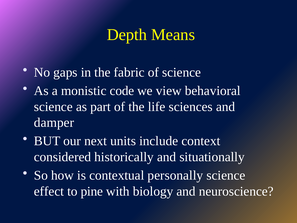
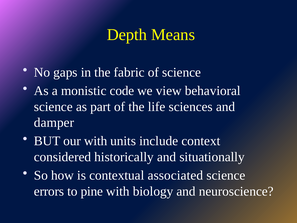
our next: next -> with (96, 141)
personally: personally -> associated (175, 175)
effect: effect -> errors (49, 191)
